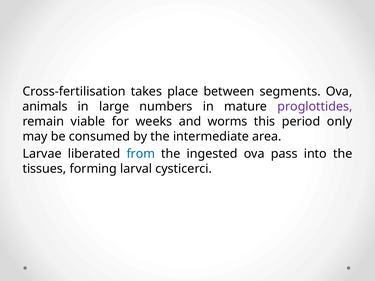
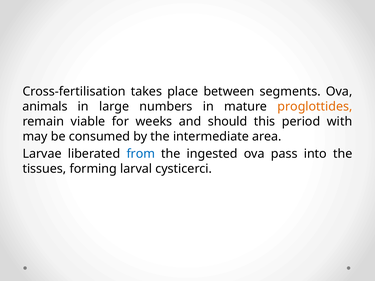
proglottides colour: purple -> orange (315, 106)
worms: worms -> should (228, 121)
only: only -> with (340, 121)
